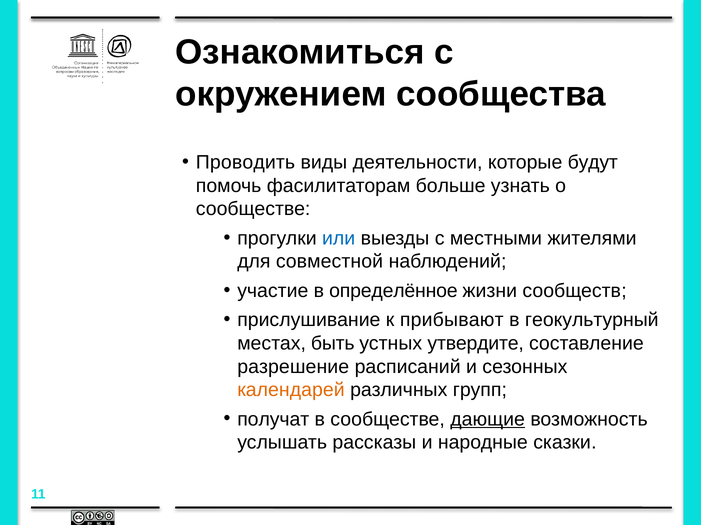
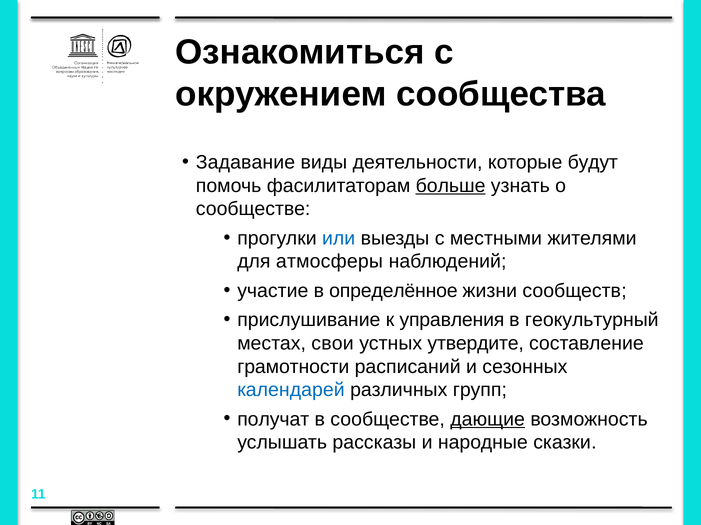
Проводить: Проводить -> Задавание (245, 163)
больше underline: none -> present (451, 186)
совместной: совместной -> атмосферы (329, 262)
прибывают: прибывают -> управления (452, 320)
быть: быть -> свои (333, 344)
разрешение: разрешение -> грамотности (293, 367)
календарей colour: orange -> blue (291, 390)
